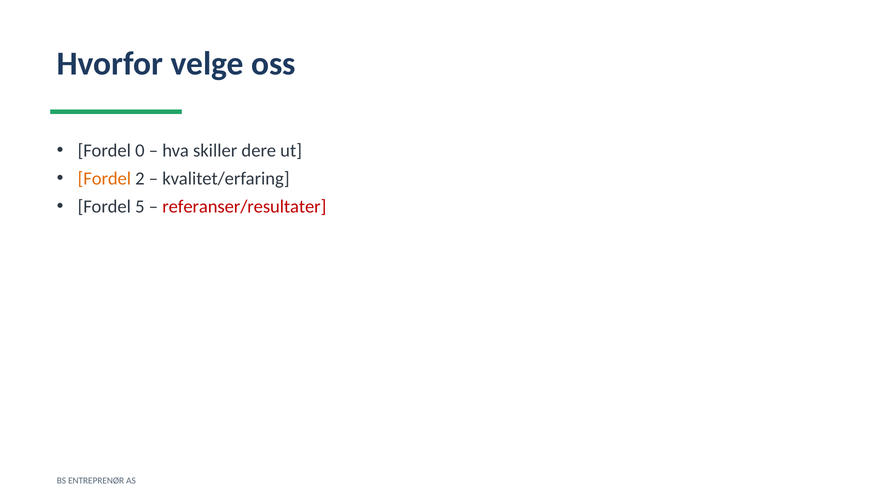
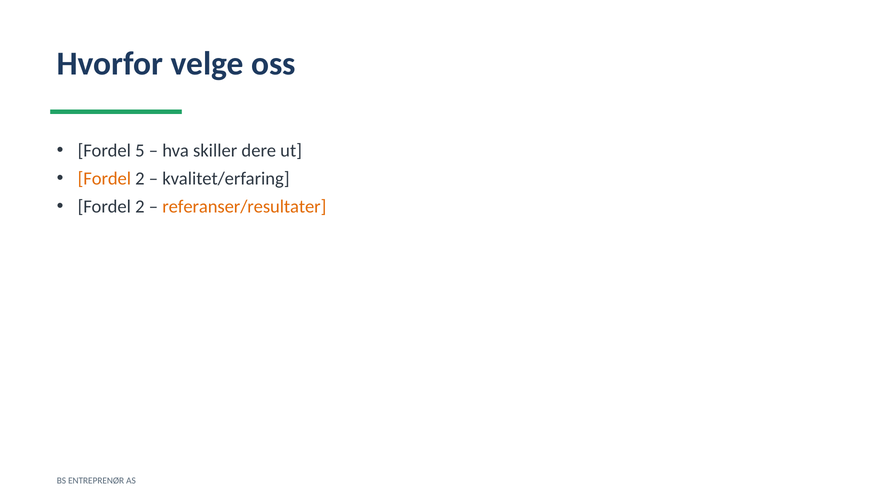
0: 0 -> 5 (140, 151)
5: 5 -> 2 (140, 207)
referanser/resultater colour: red -> orange (244, 207)
